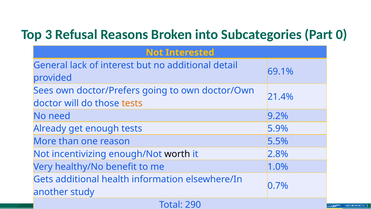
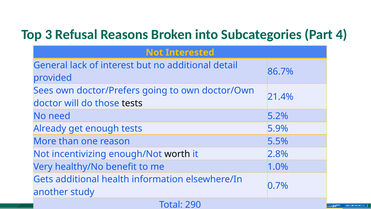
0: 0 -> 4 (342, 34)
69.1%: 69.1% -> 86.7% (280, 71)
tests colour: orange -> black (132, 103)
9.2%: 9.2% -> 5.2% (278, 116)
